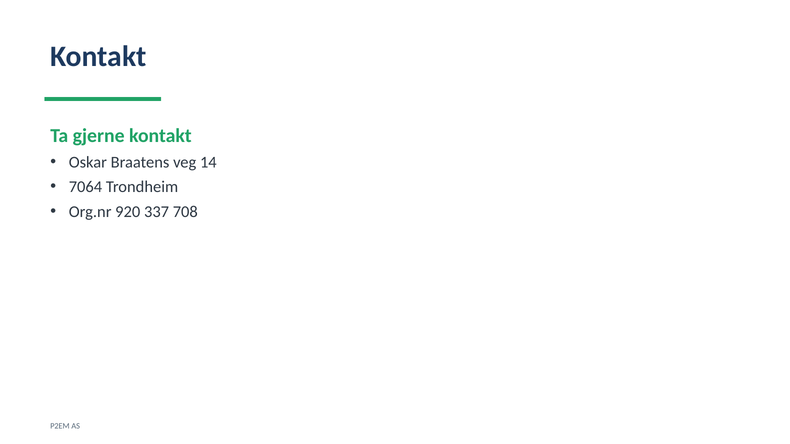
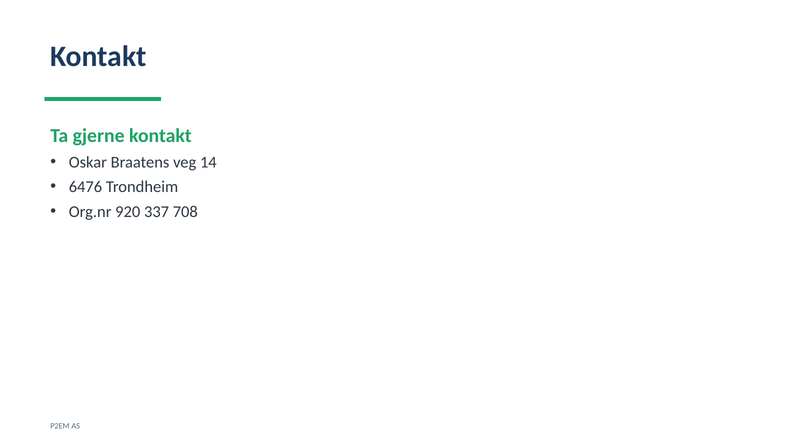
7064: 7064 -> 6476 (85, 187)
